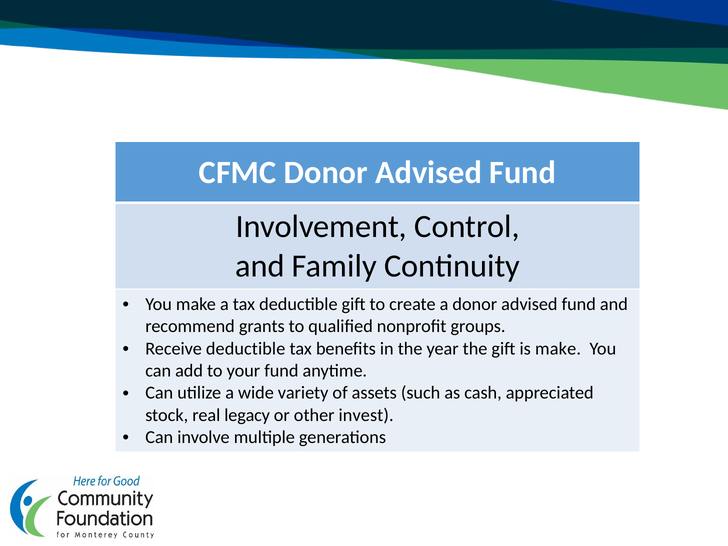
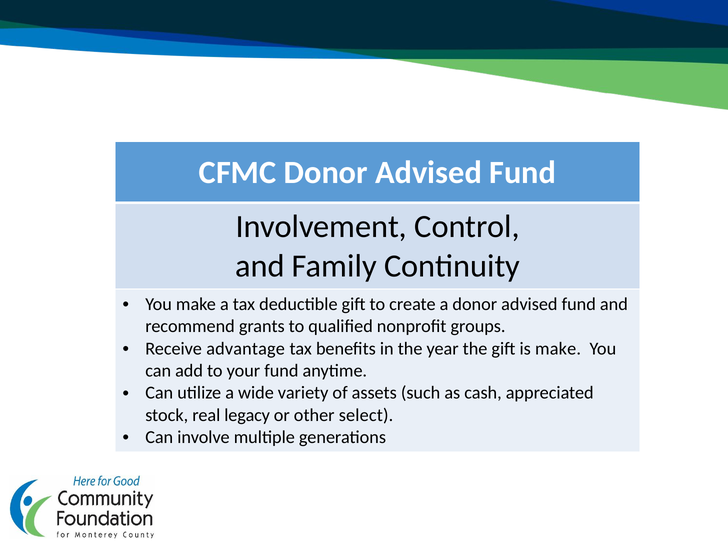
Receive deductible: deductible -> advantage (246, 349)
invest: invest -> select (366, 415)
